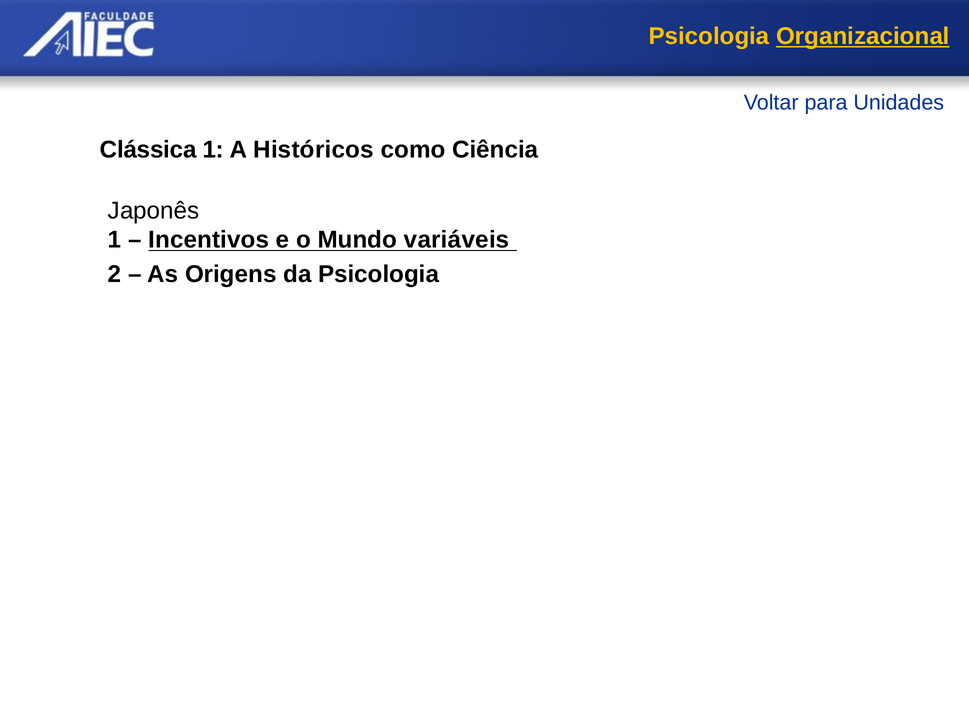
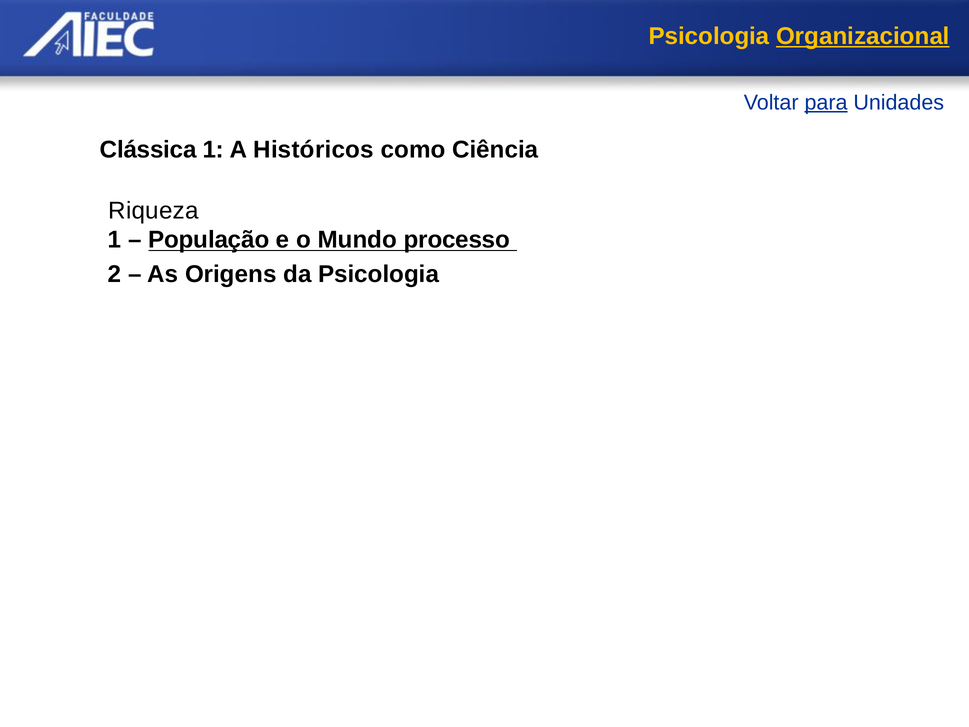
para underline: none -> present (826, 102)
Japonês: Japonês -> Riqueza (154, 211)
Incentivos: Incentivos -> População (209, 240)
variáveis: variáveis -> processo (457, 240)
